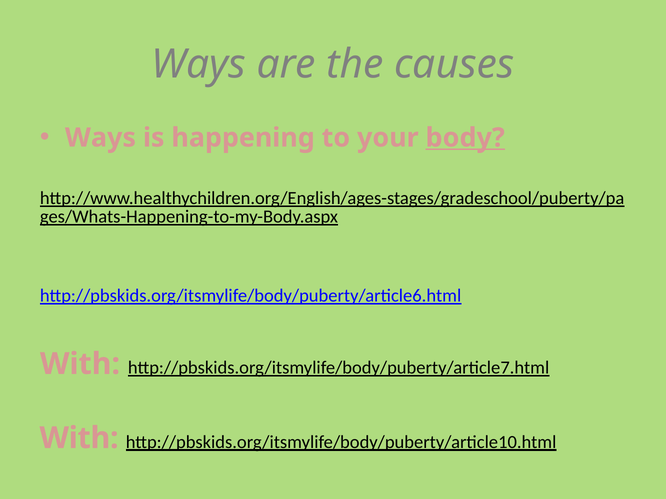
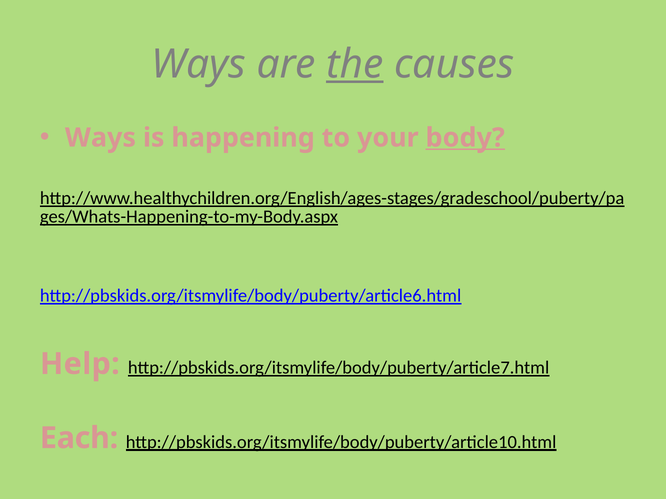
the underline: none -> present (355, 64)
With: With -> Help (80, 364)
With: With -> Each (79, 438)
